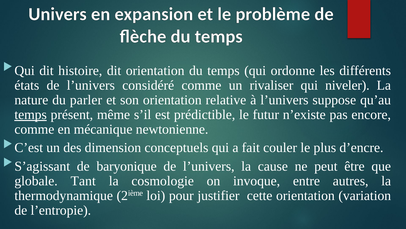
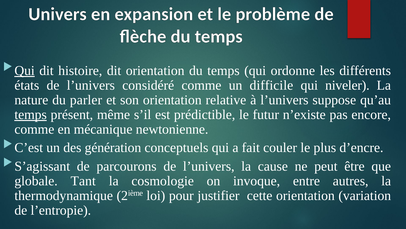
Qui underline: none -> present (25, 70)
rivaliser: rivaliser -> difficile (271, 85)
dimension: dimension -> génération (113, 147)
baryonique: baryonique -> parcourons (127, 166)
